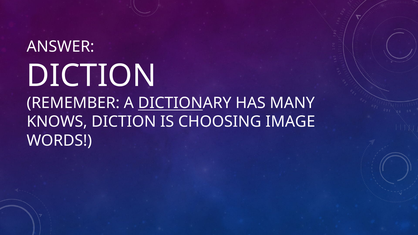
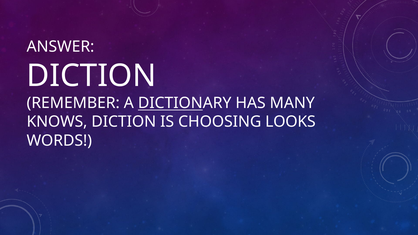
IMAGE: IMAGE -> LOOKS (290, 122)
